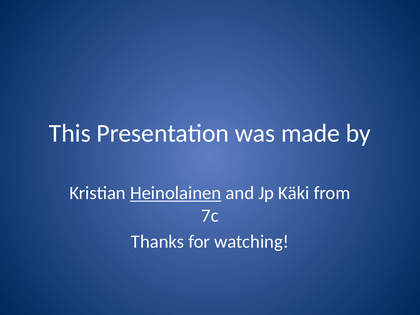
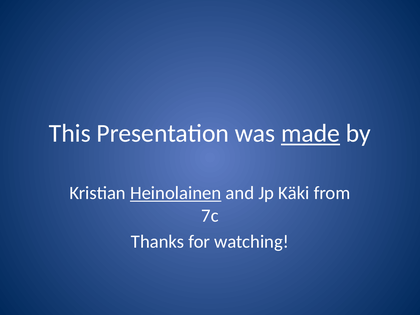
made underline: none -> present (311, 133)
